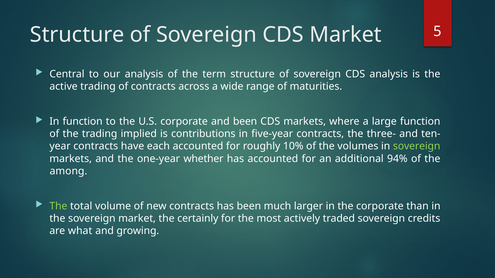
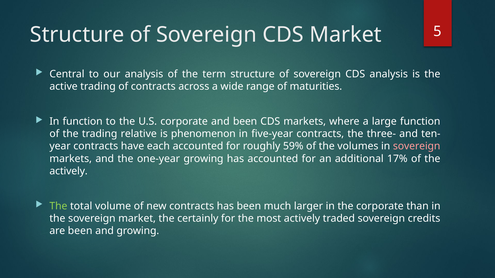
implied: implied -> relative (139, 134)
contributions: contributions -> phenomenon (203, 134)
10%: 10% -> 59% (293, 146)
sovereign colour: light green -> pink (417, 146)
one-year whether: whether -> growing (203, 159)
94%: 94% -> 17% (397, 159)
among: among -> actively (69, 171)
are what: what -> been (80, 231)
